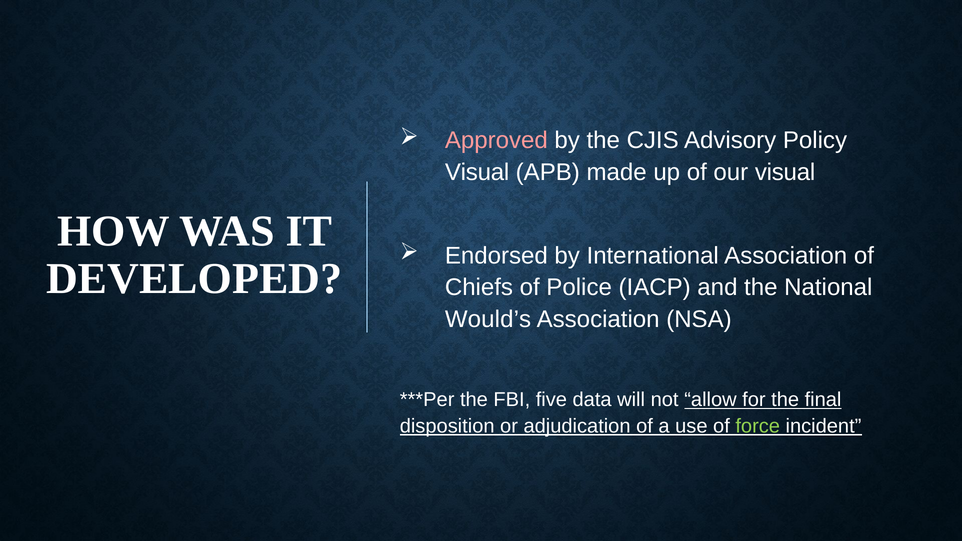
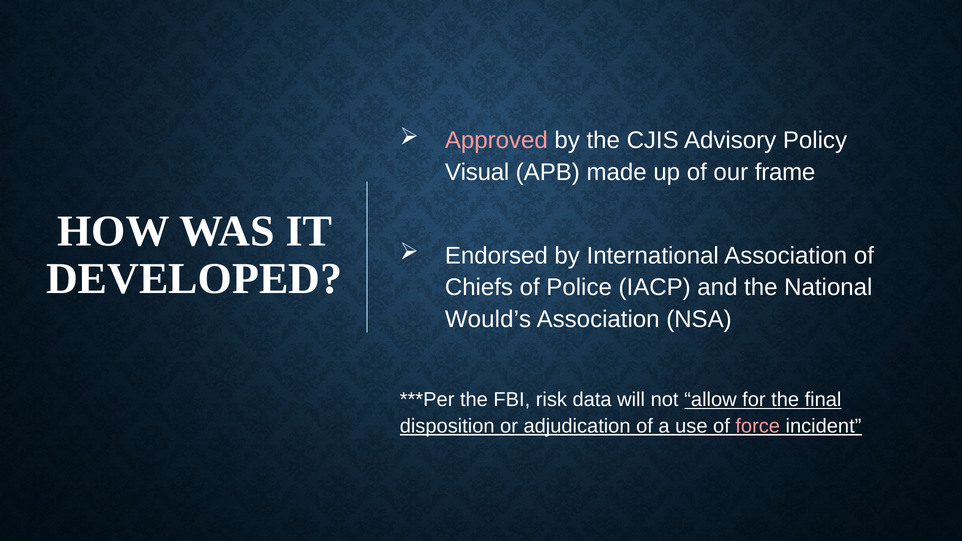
our visual: visual -> frame (785, 172)
five: five -> risk (551, 400)
force colour: light green -> pink (758, 426)
